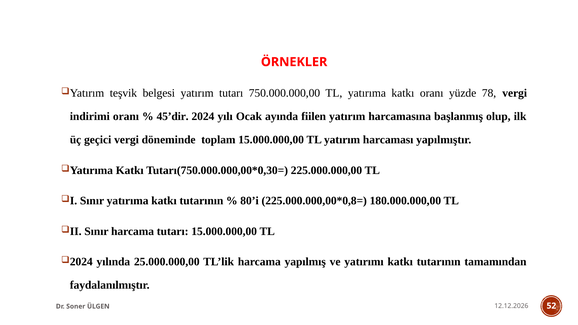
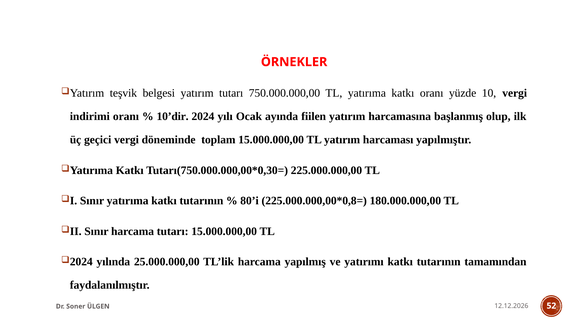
78: 78 -> 10 (489, 93)
45’dir: 45’dir -> 10’dir (173, 116)
